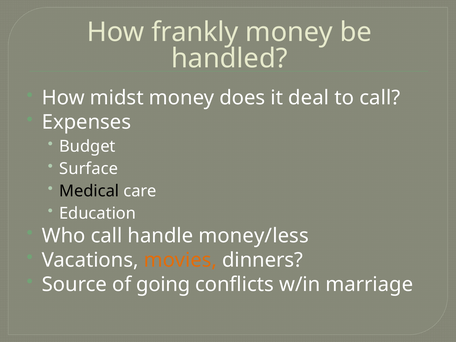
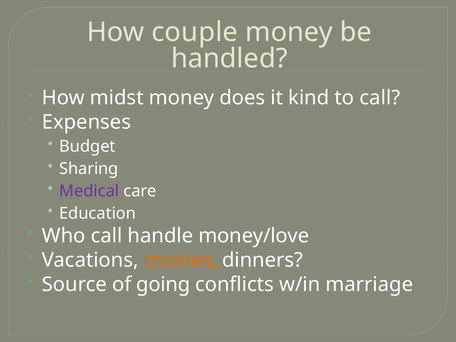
frankly: frankly -> couple (195, 32)
deal: deal -> kind (309, 98)
Surface: Surface -> Sharing (89, 169)
Medical colour: black -> purple (89, 191)
money/less: money/less -> money/love (254, 236)
